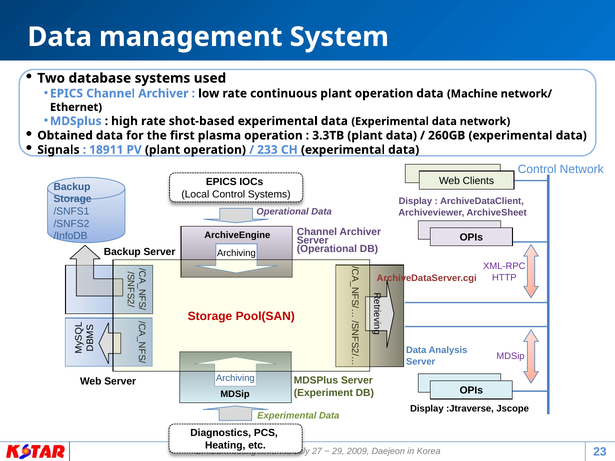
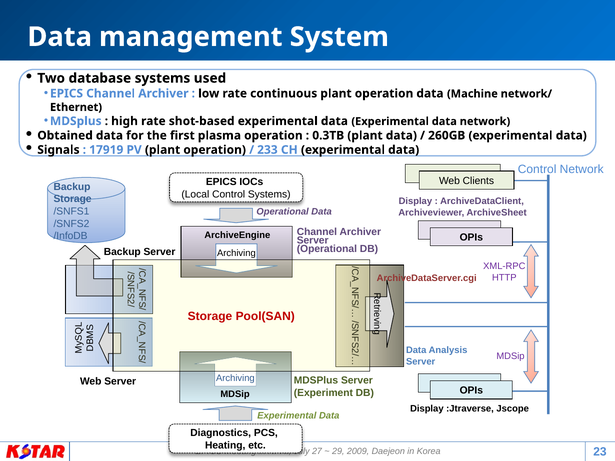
3.3TB: 3.3TB -> 0.3TB (328, 136)
18911: 18911 -> 17919 (106, 150)
